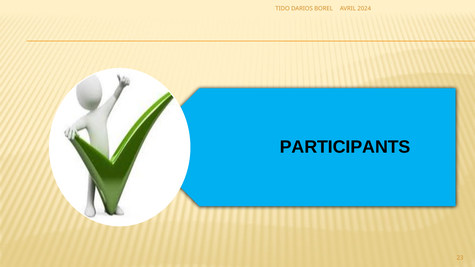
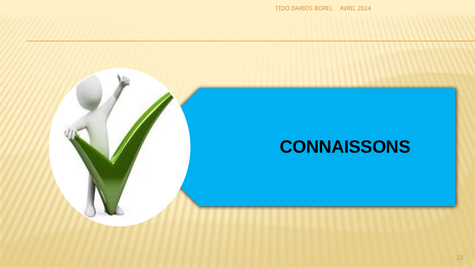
PARTICIPANTS: PARTICIPANTS -> CONNAISSONS (345, 147)
